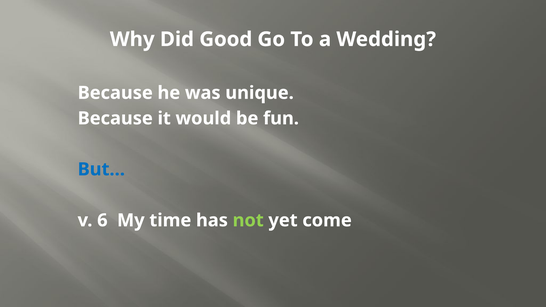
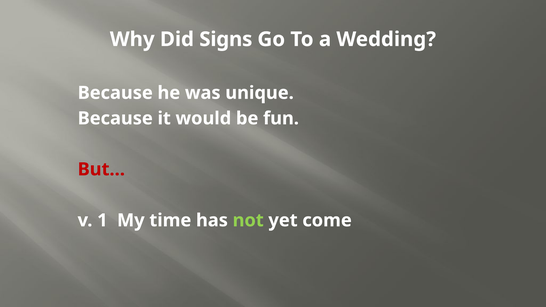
Good: Good -> Signs (226, 39)
But… colour: blue -> red (101, 169)
6: 6 -> 1 (102, 220)
